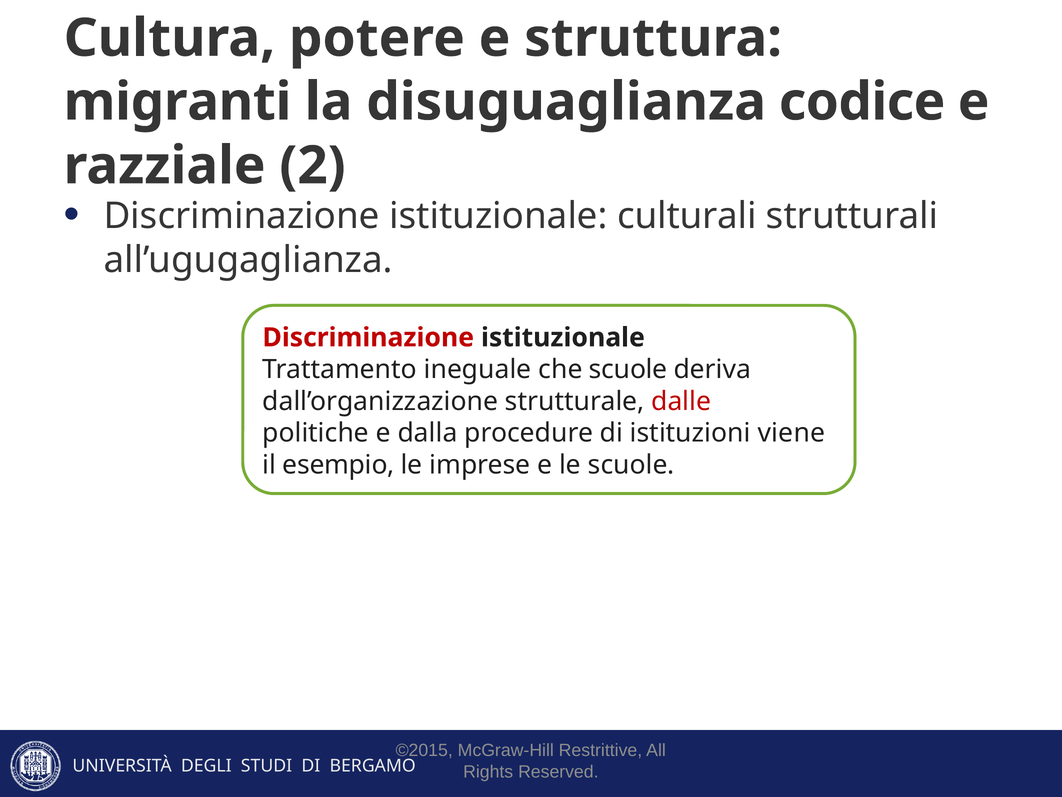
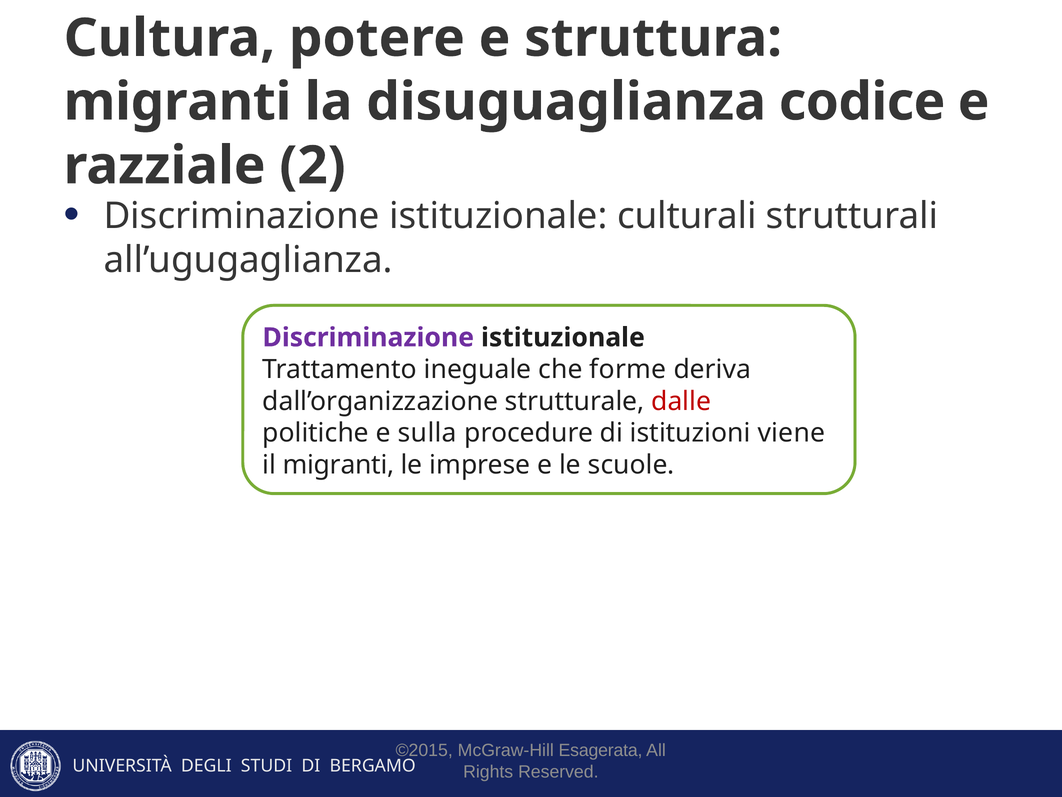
Discriminazione colour: red -> purple (368, 337)
che scuole: scuole -> forme (628, 369)
dalla: dalla -> sulla (427, 433)
il esempio: esempio -> migranti (338, 465)
Restrittive: Restrittive -> Esagerata (601, 750)
